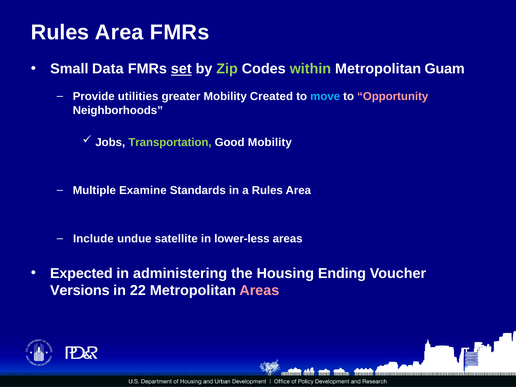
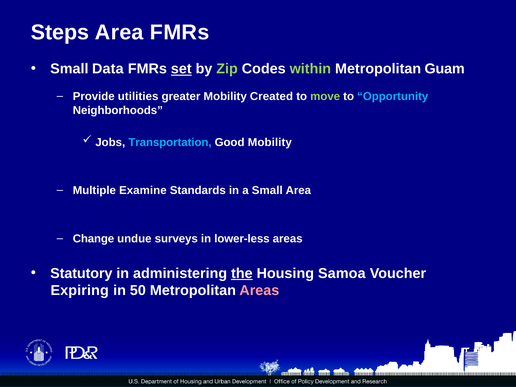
Rules: Rules -> Steps (60, 32)
move colour: light blue -> light green (325, 97)
Opportunity colour: pink -> light blue (393, 97)
Transportation colour: light green -> light blue (170, 142)
a Rules: Rules -> Small (267, 191)
Include: Include -> Change (93, 239)
satellite: satellite -> surveys (176, 239)
Expected: Expected -> Statutory (81, 273)
the underline: none -> present (242, 273)
Ending: Ending -> Samoa (342, 273)
Versions: Versions -> Expiring (80, 290)
22: 22 -> 50 (138, 290)
